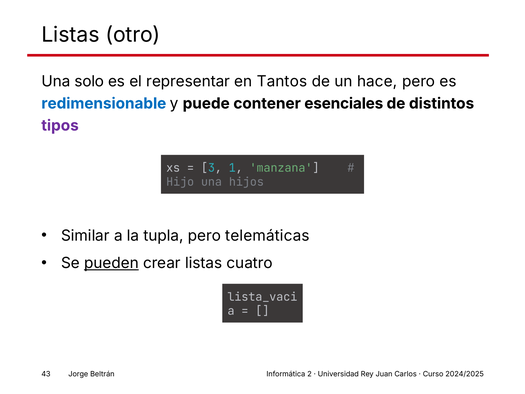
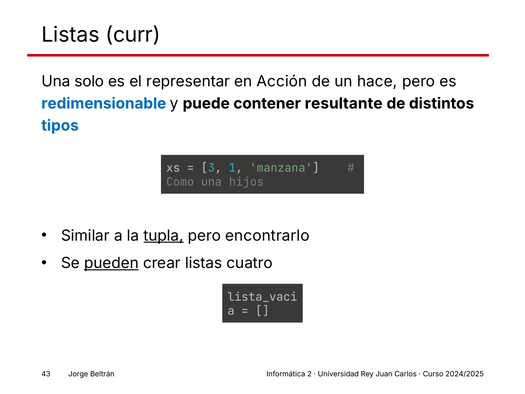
otro: otro -> curr (133, 35)
Tantos: Tantos -> Acción (282, 81)
esenciales: esenciales -> resultante (344, 103)
tipos colour: purple -> blue (60, 125)
Hijo: Hijo -> Como (180, 182)
tupla underline: none -> present (164, 235)
telemáticas: telemáticas -> encontrarlo (267, 235)
